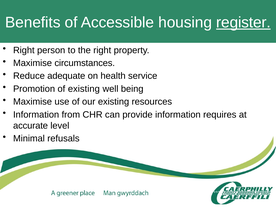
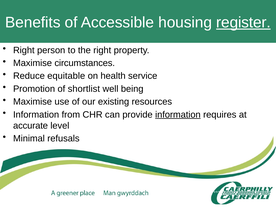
adequate: adequate -> equitable (66, 76)
of existing: existing -> shortlist (84, 89)
information underline: none -> present (178, 115)
